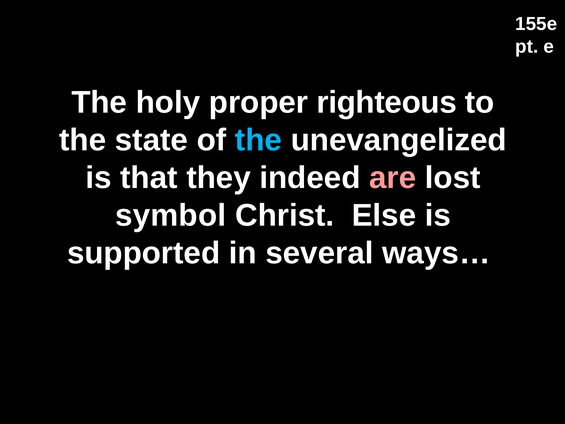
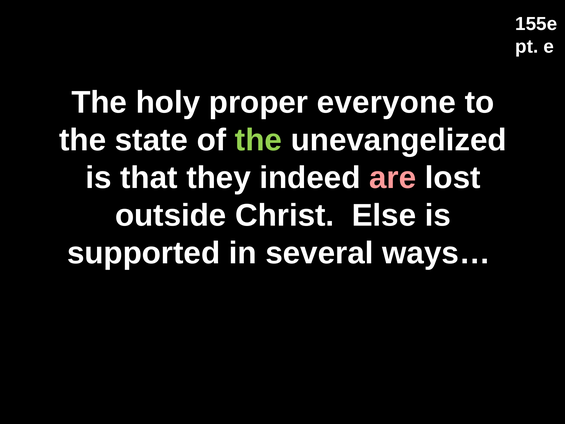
righteous: righteous -> everyone (386, 102)
the colour: light blue -> light green (259, 140)
symbol: symbol -> outside (171, 215)
